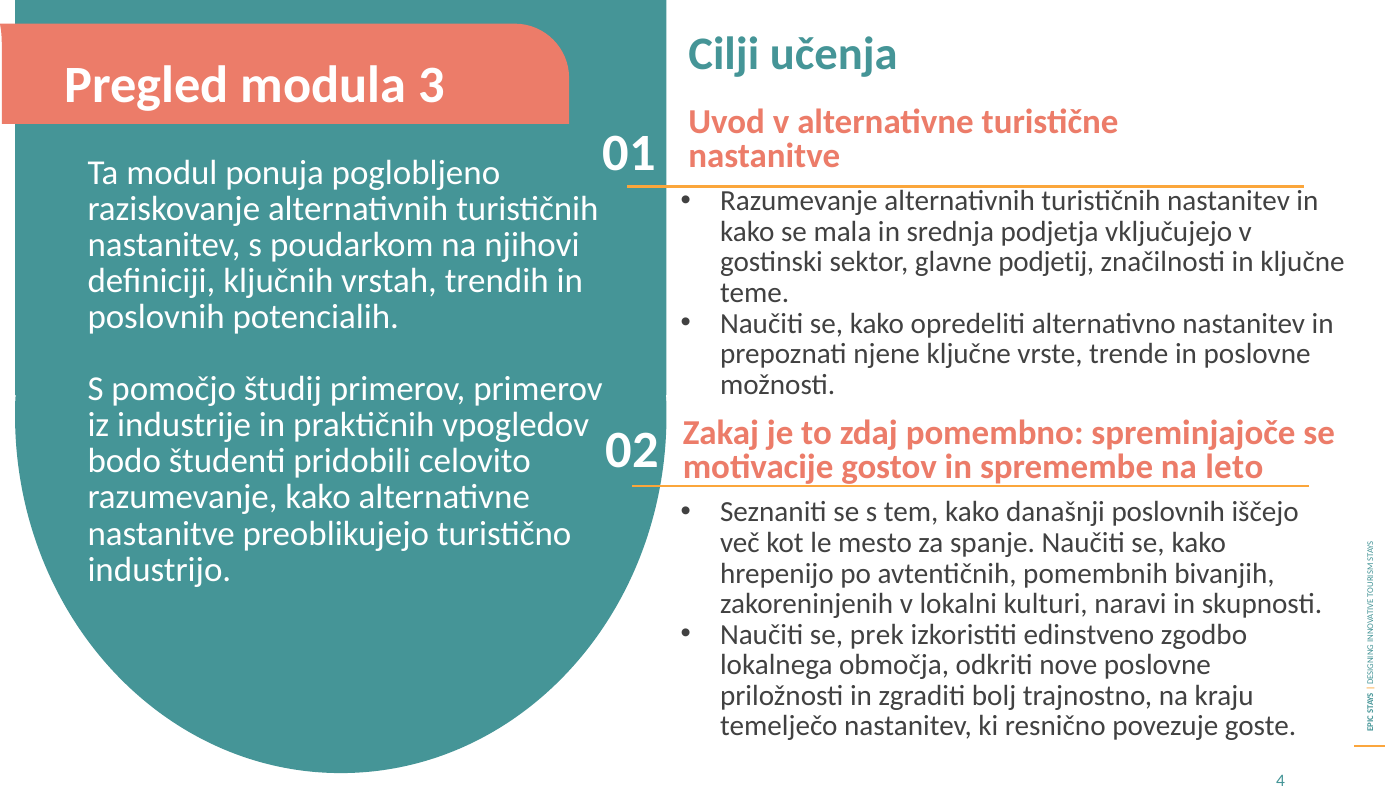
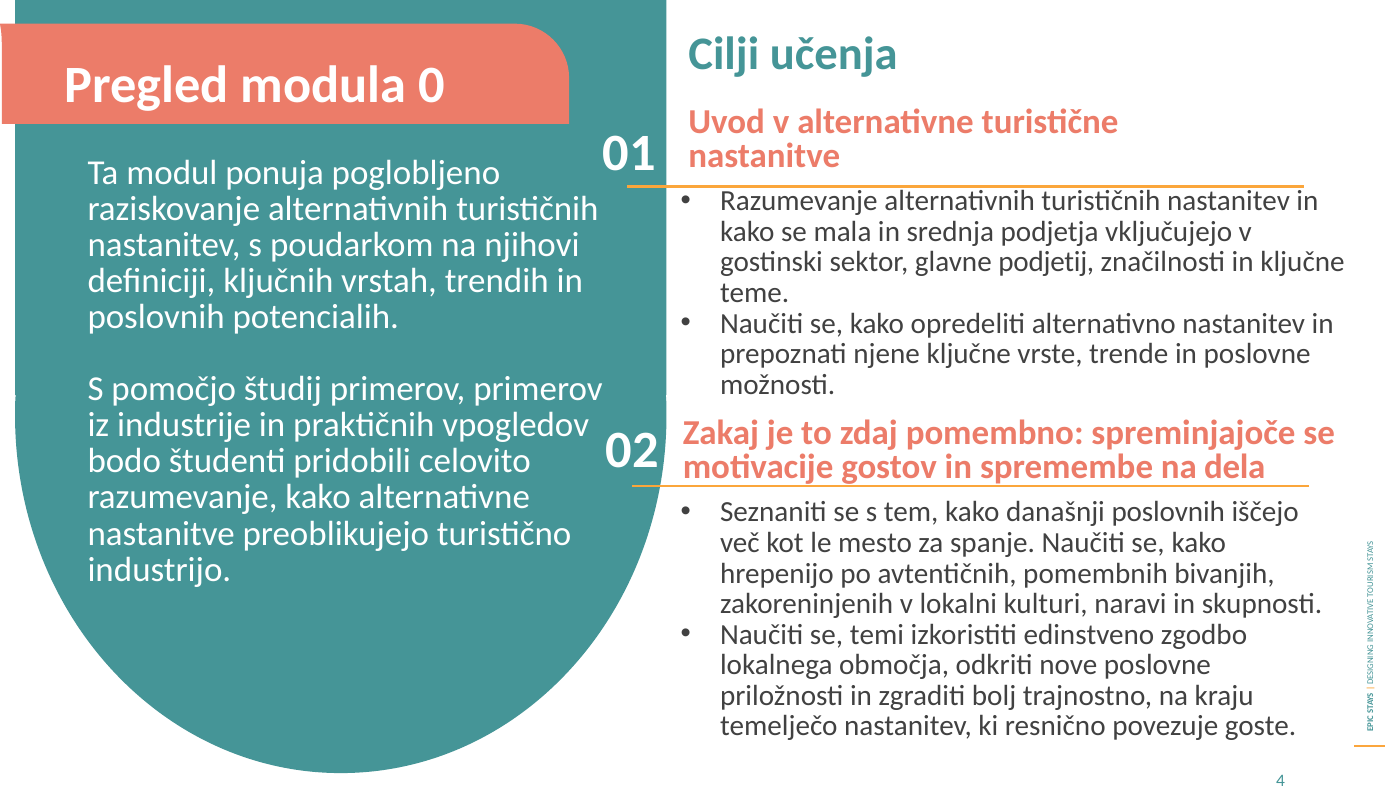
3: 3 -> 0 (431, 85)
leto: leto -> dela (1235, 467)
prek: prek -> temi (877, 635)
